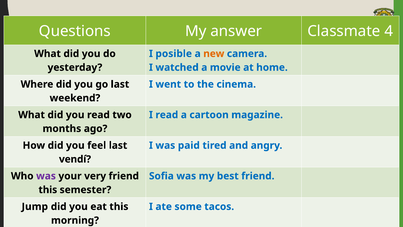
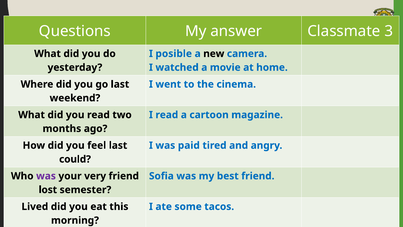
4: 4 -> 3 (389, 31)
new colour: orange -> black (214, 54)
vendí: vendí -> could (75, 159)
this: this -> lost (48, 190)
Jump: Jump -> Lived (35, 206)
